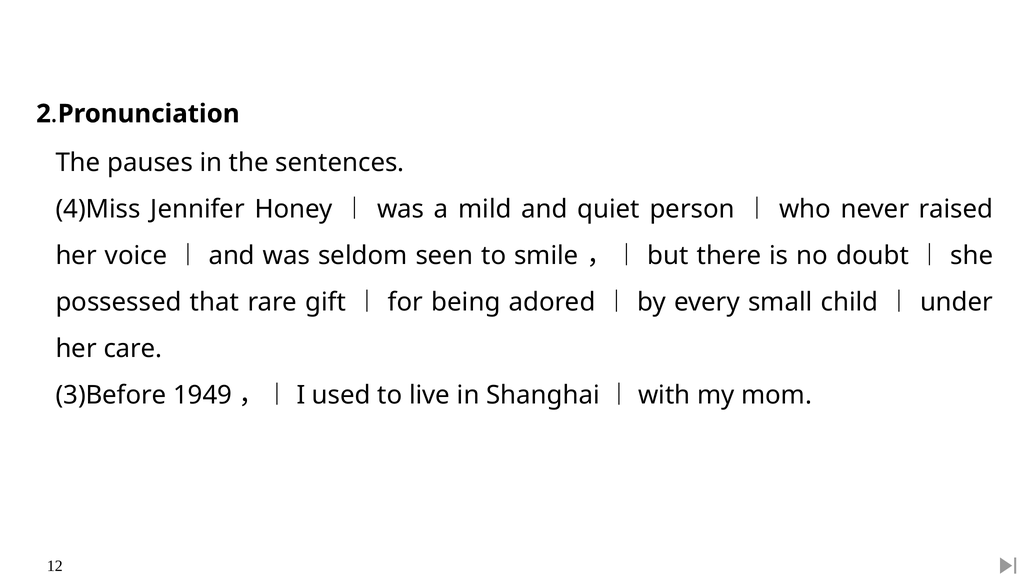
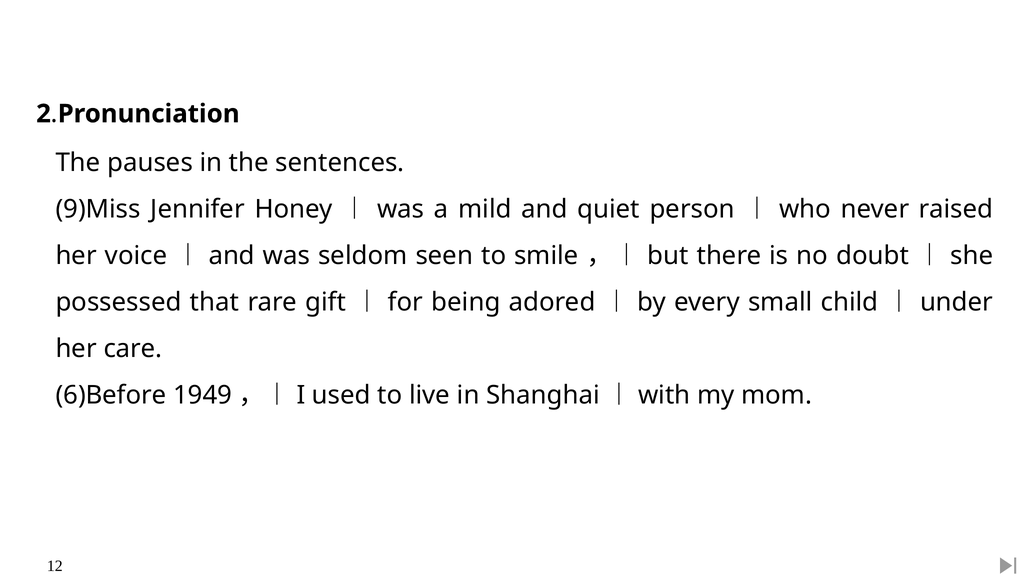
4)Miss: 4)Miss -> 9)Miss (98, 209)
3)Before: 3)Before -> 6)Before (111, 395)
